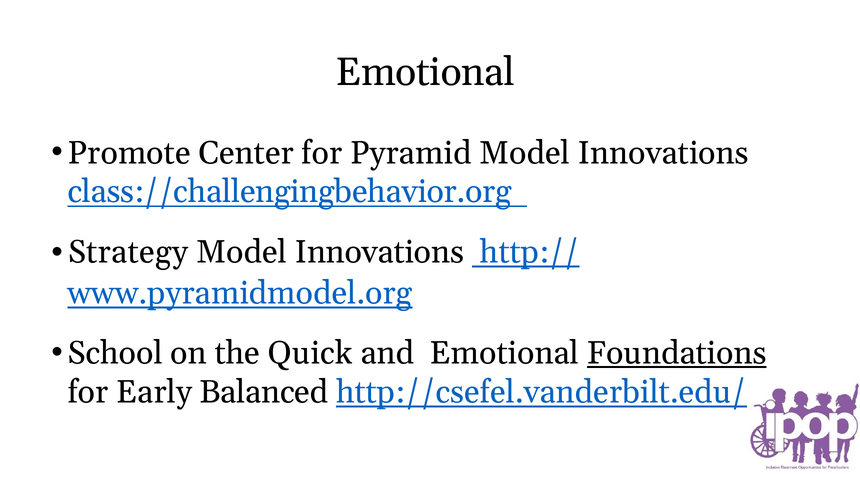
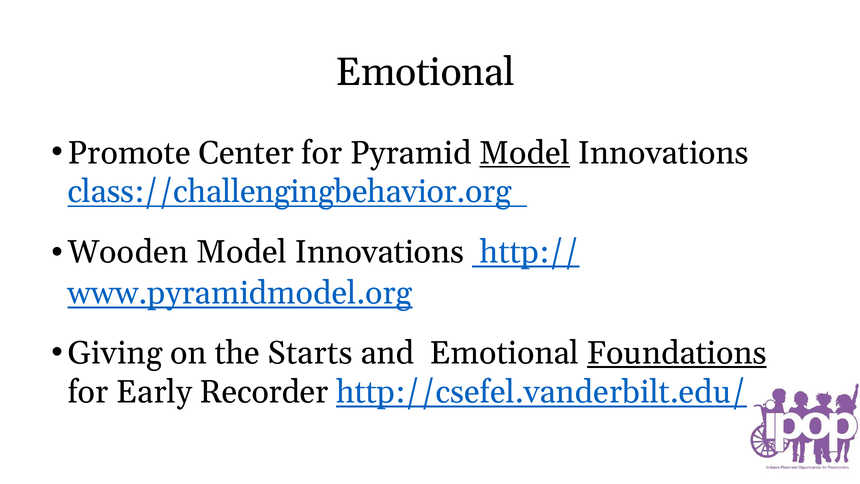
Model underline: none -> present (525, 153)
Strategy: Strategy -> Wooden (128, 252)
School: School -> Giving (115, 353)
Quick: Quick -> Starts (310, 353)
Balanced: Balanced -> Recorder (264, 392)
